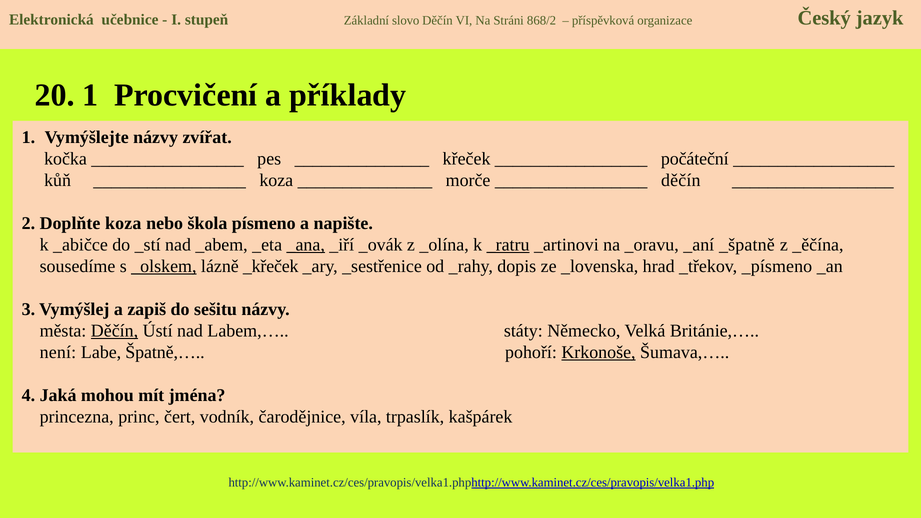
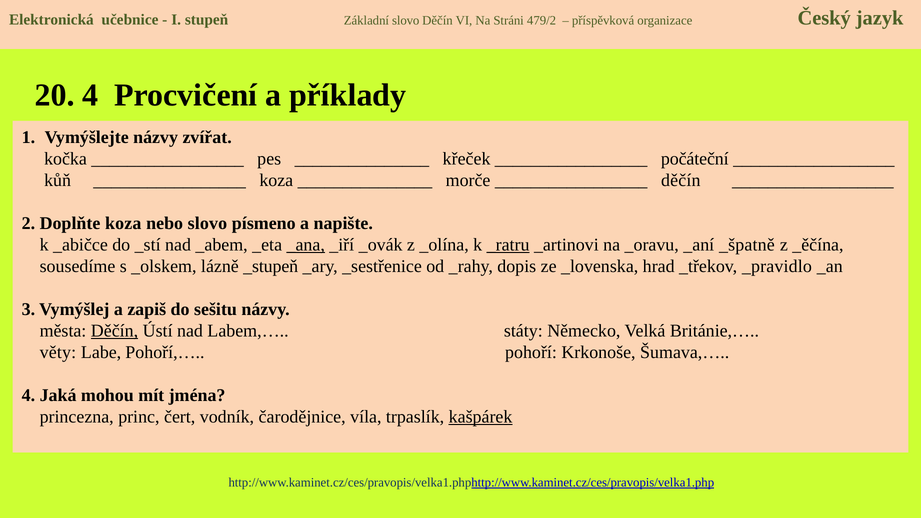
868/2: 868/2 -> 479/2 (542, 21)
20 1: 1 -> 4 (90, 95)
nebo škola: škola -> slovo (207, 223)
_olskem underline: present -> none (164, 266)
_křeček: _křeček -> _stupeň (271, 266)
_písmeno: _písmeno -> _pravidlo (777, 266)
není: není -> věty (58, 352)
Špatně,…: Špatně,… -> Pohoří,… (165, 352)
Krkonoše underline: present -> none (598, 352)
kašpárek underline: none -> present (481, 417)
